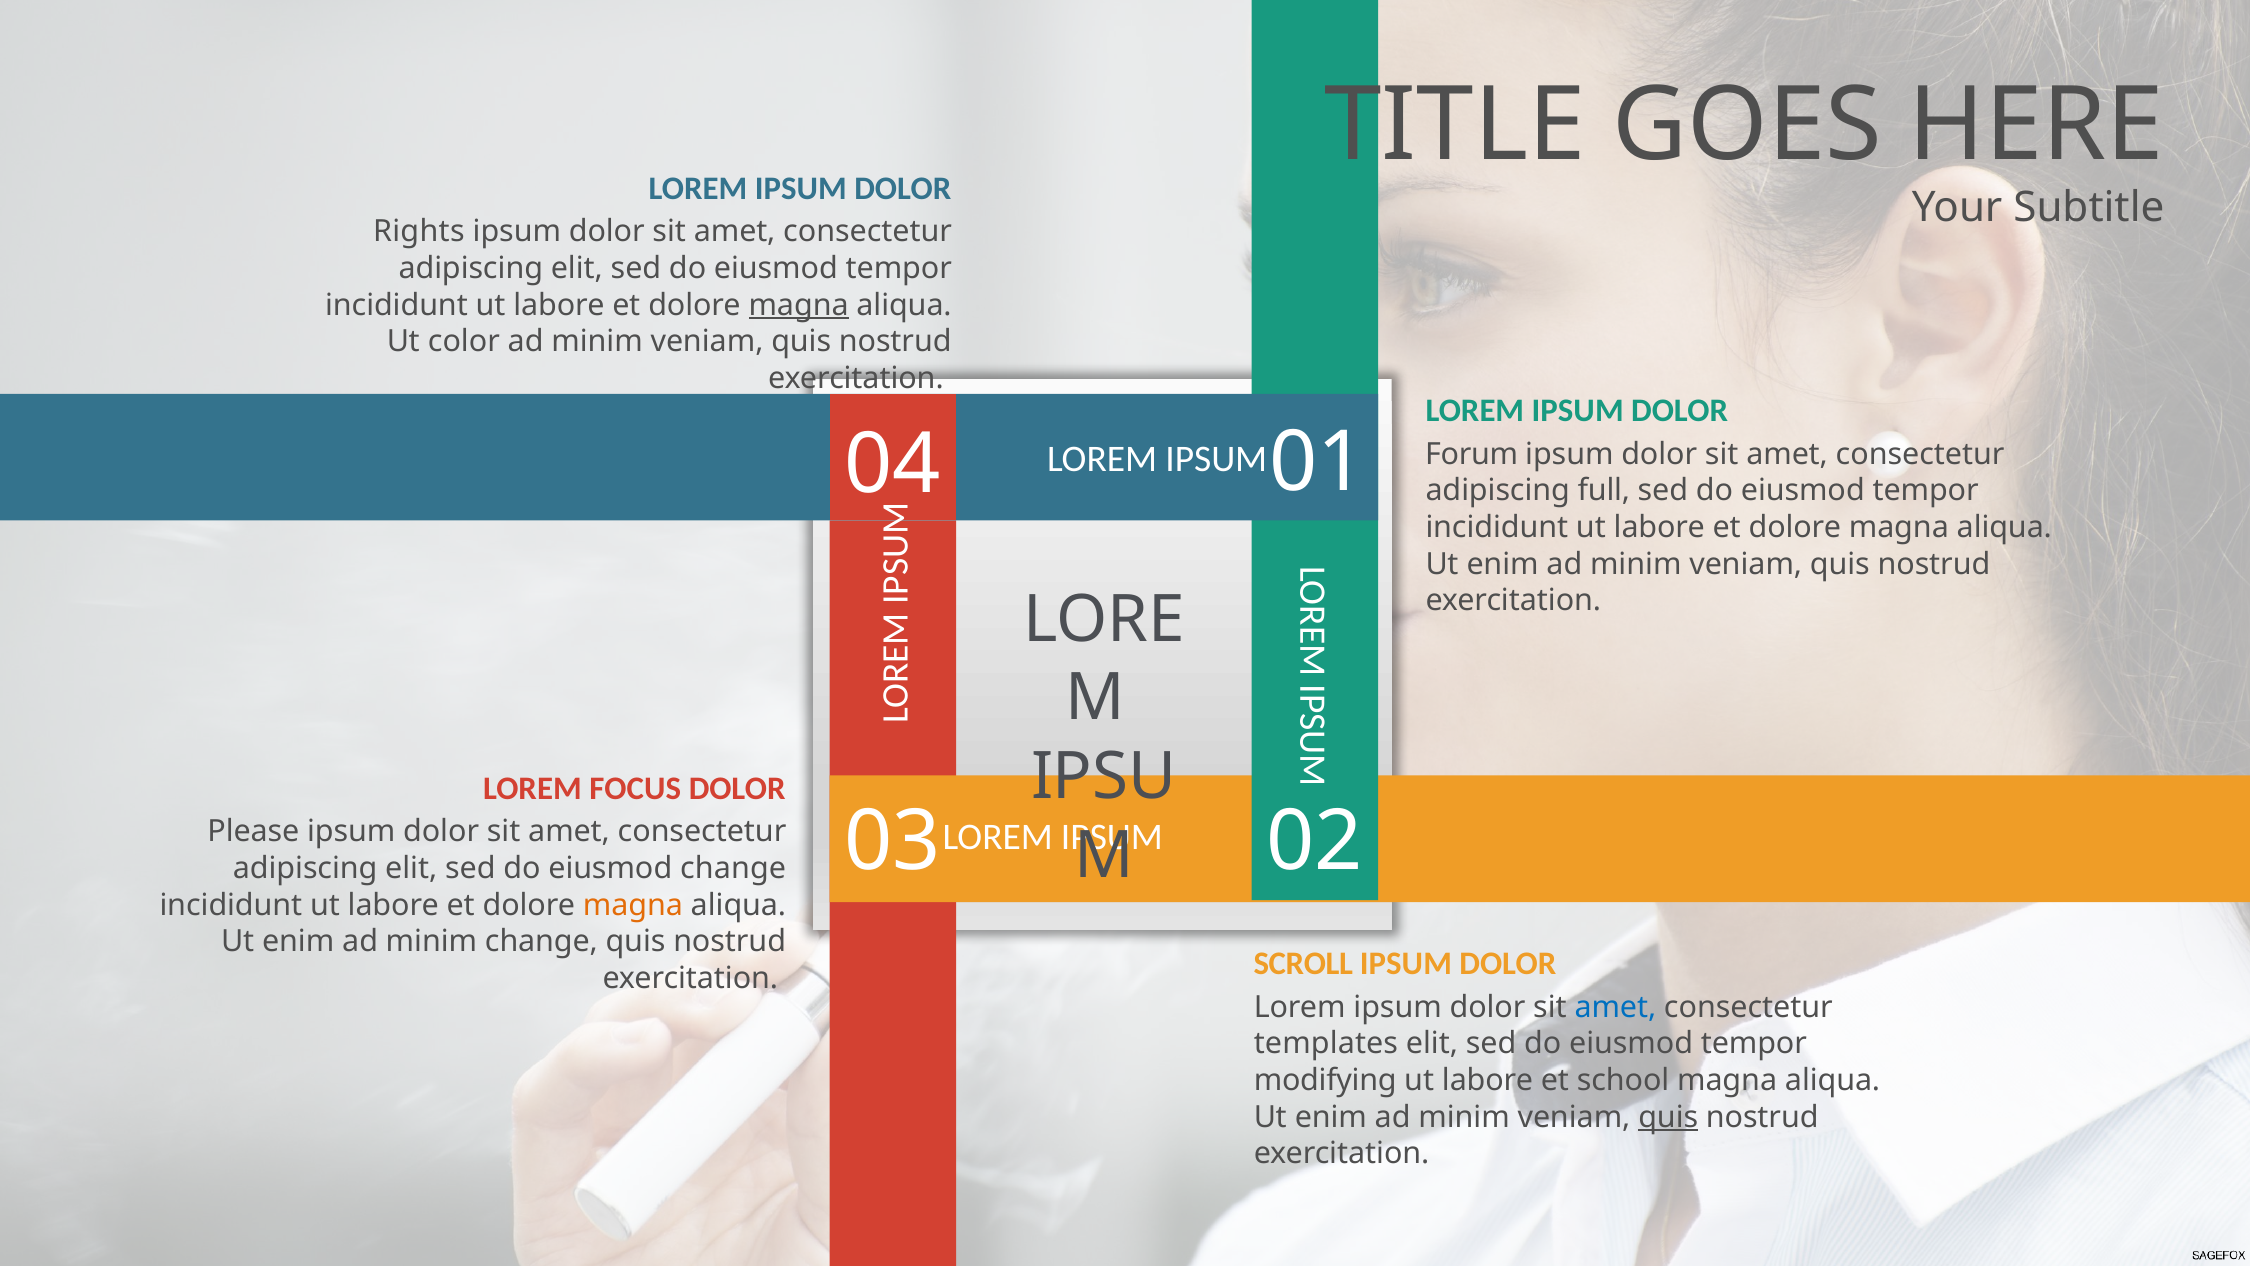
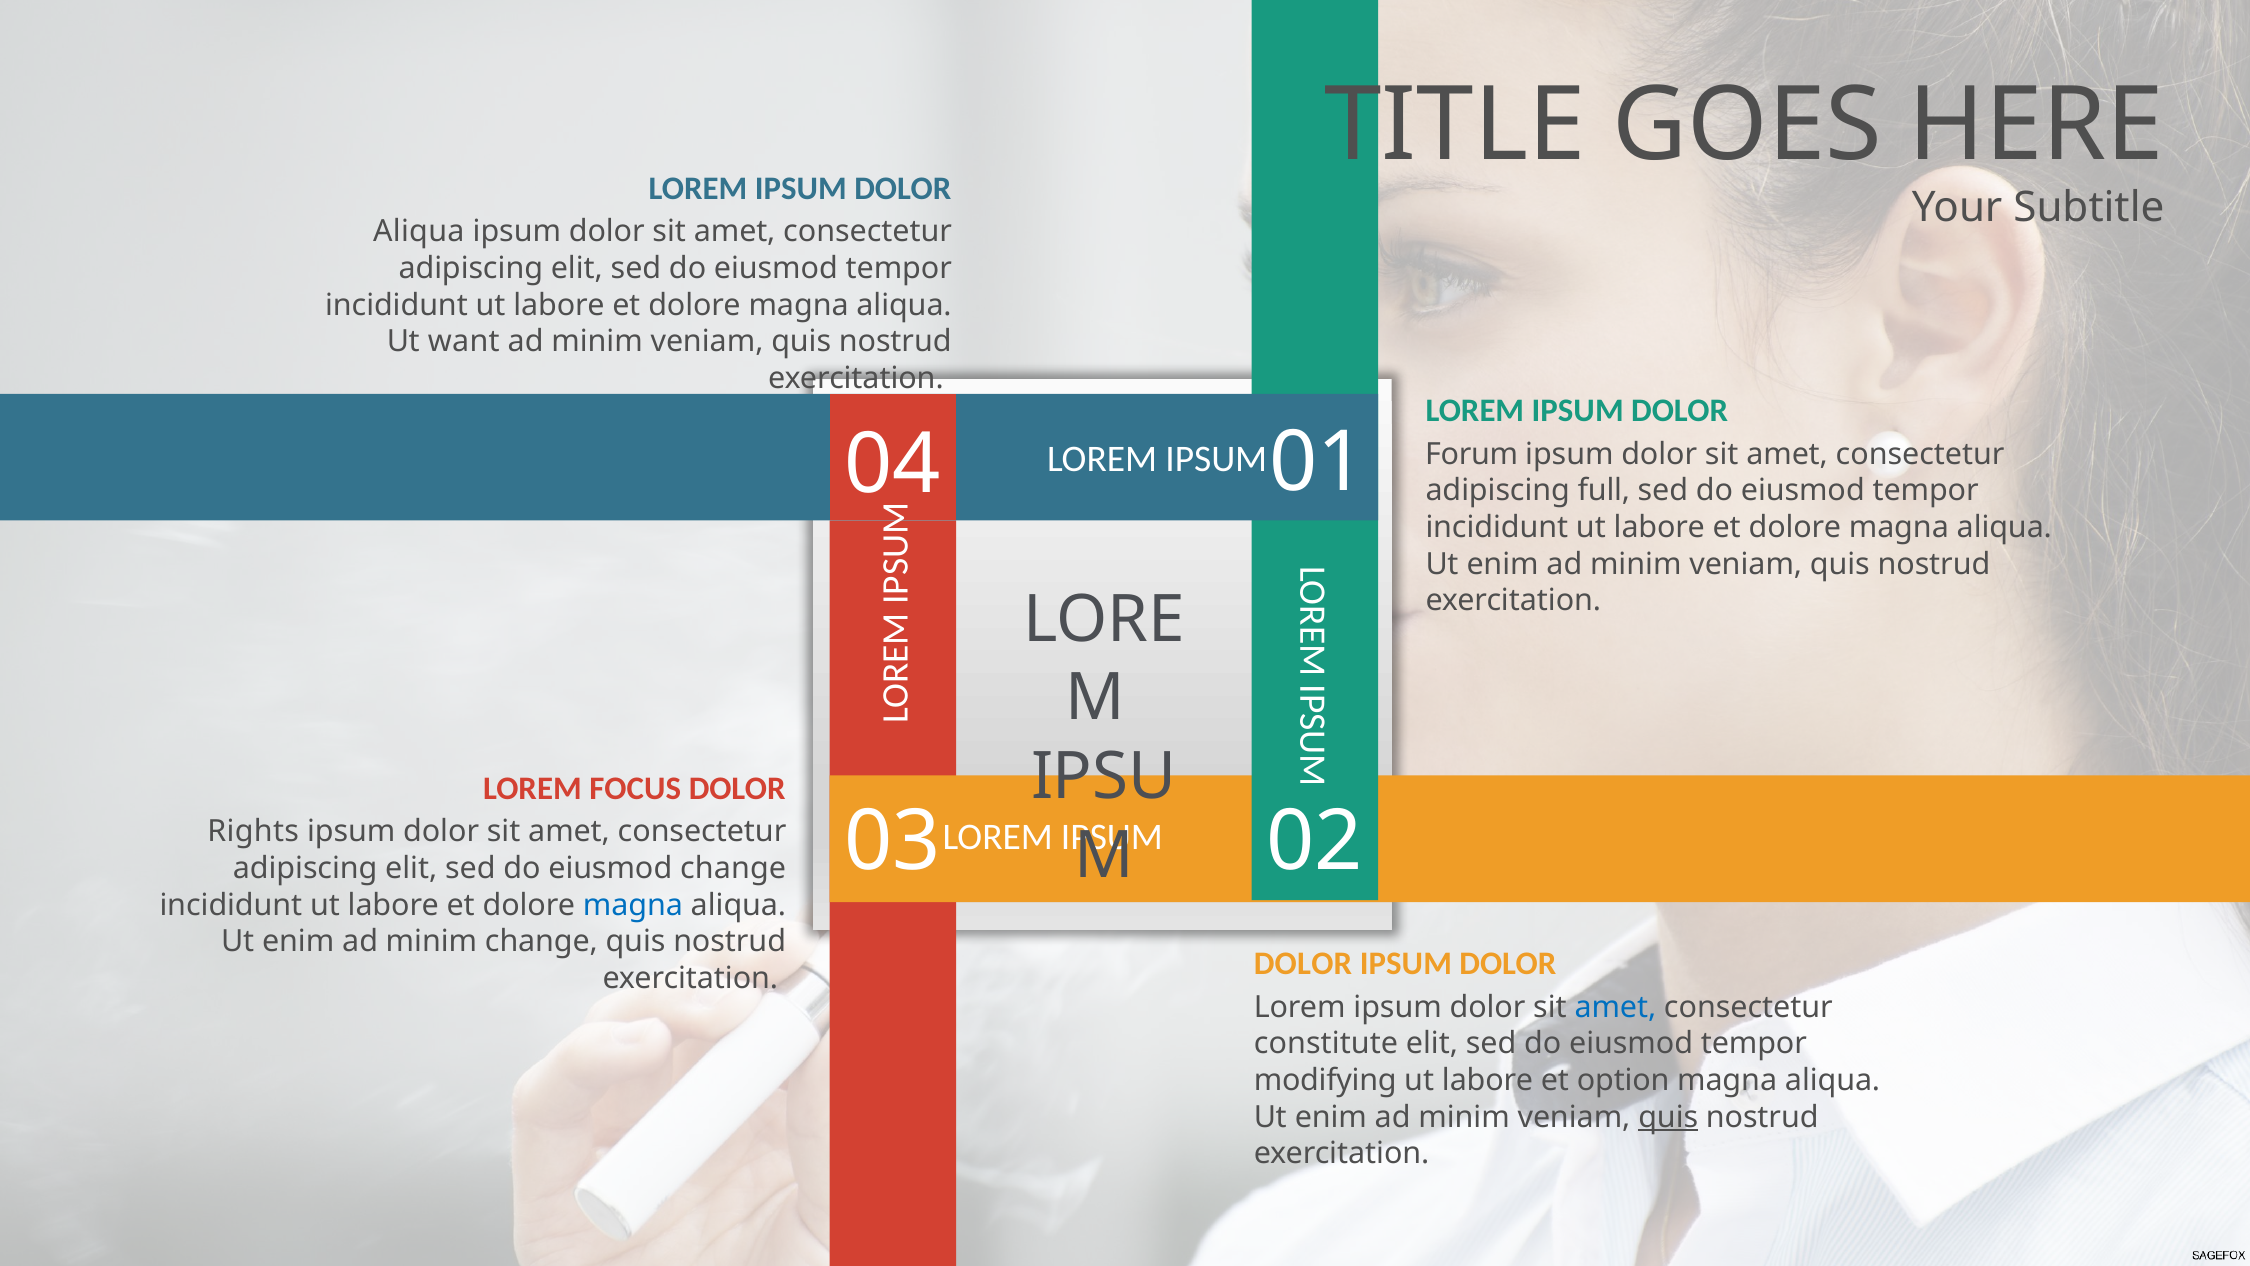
Rights: Rights -> Aliqua (419, 232)
magna underline: present -> none (799, 305)
color: color -> want (464, 342)
Please: Please -> Rights (253, 831)
magna colour: orange -> blue (633, 905)
SCROLL: SCROLL -> DOLOR (1303, 963)
templates: templates -> constitute (1326, 1043)
school: school -> option (1623, 1080)
